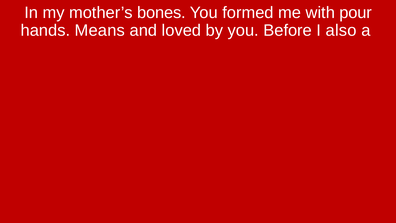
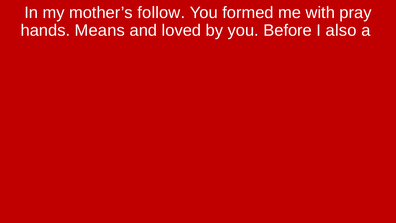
bones: bones -> follow (161, 13)
pour: pour -> pray (356, 13)
